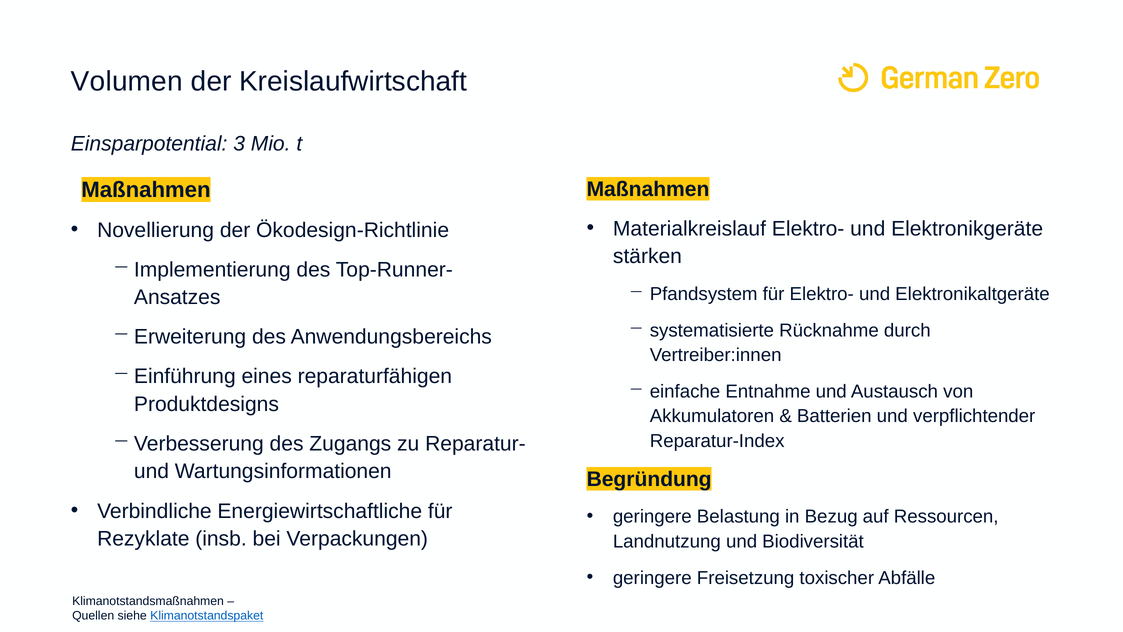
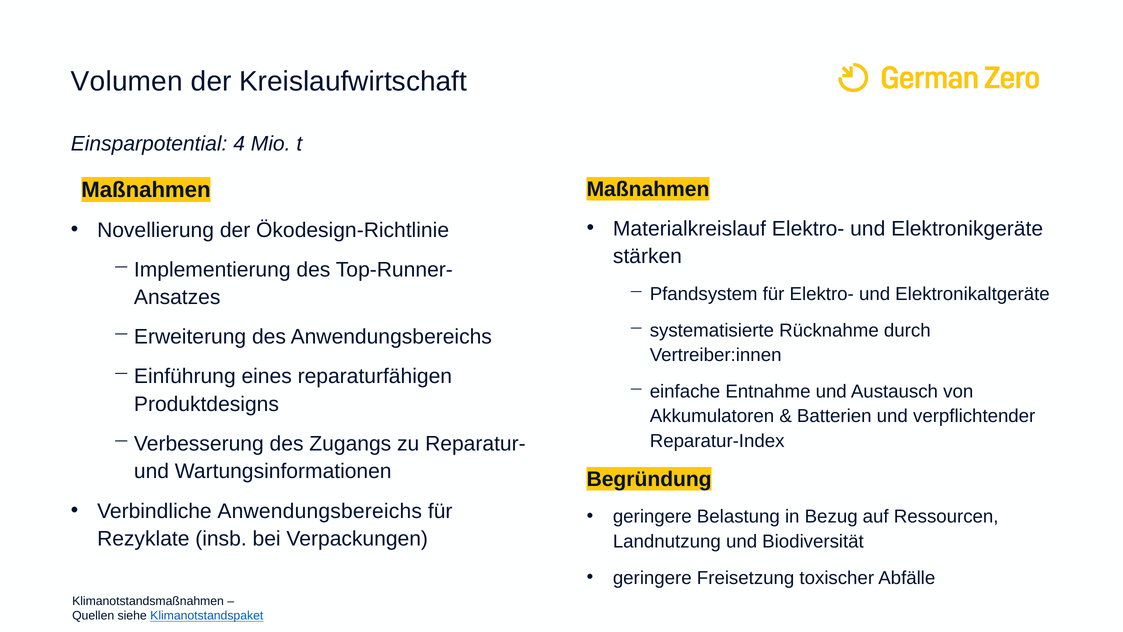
3: 3 -> 4 (239, 144)
Verbindliche Energiewirtschaftliche: Energiewirtschaftliche -> Anwendungsbereichs (320, 511)
